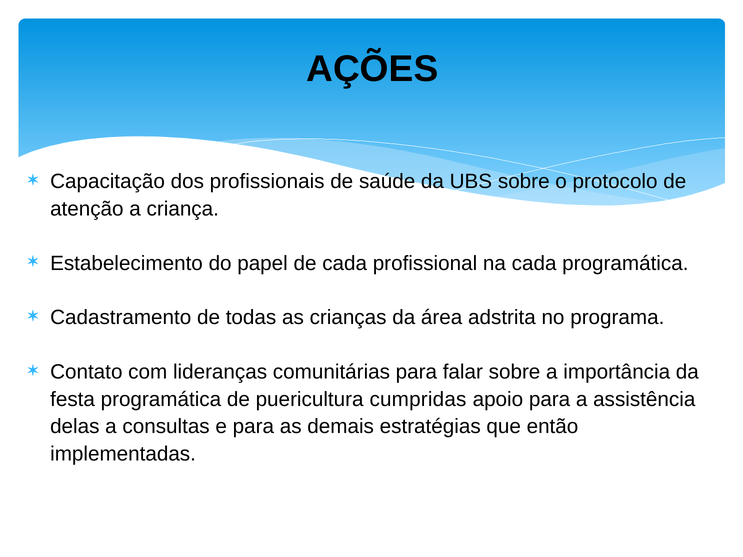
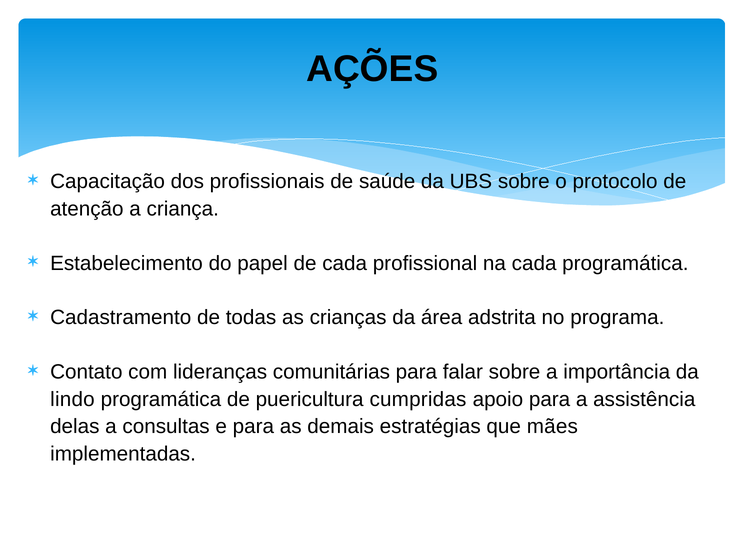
festa: festa -> lindo (72, 399)
então: então -> mães (552, 427)
